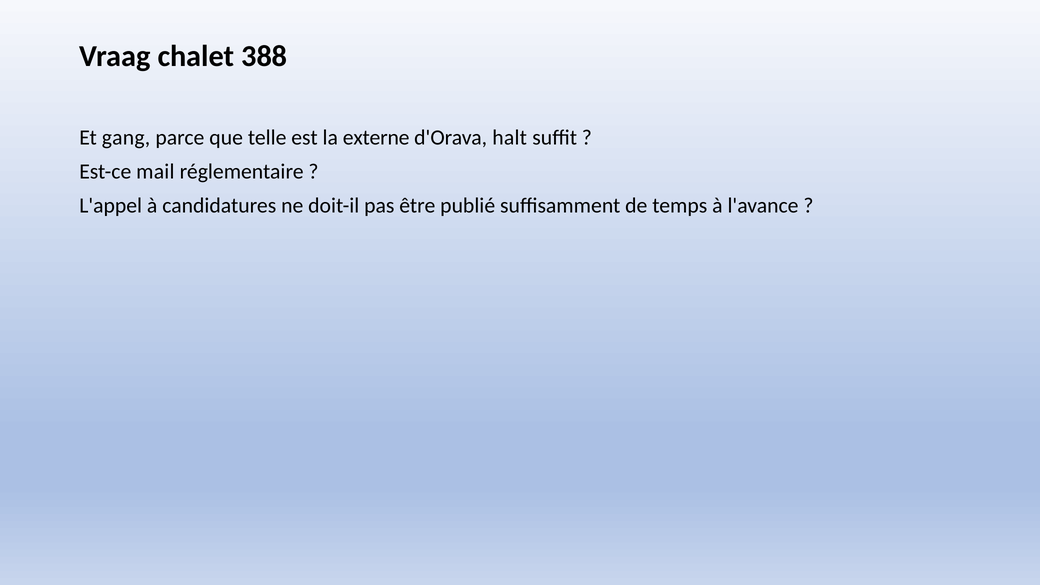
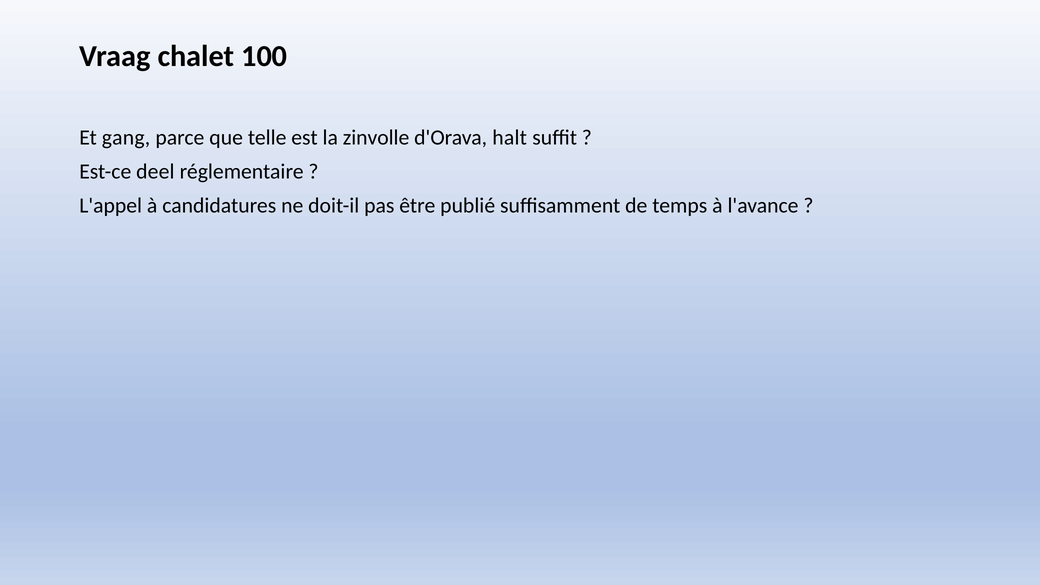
388: 388 -> 100 (264, 56)
externe: externe -> zinvolle (376, 137)
mail: mail -> deel (155, 172)
